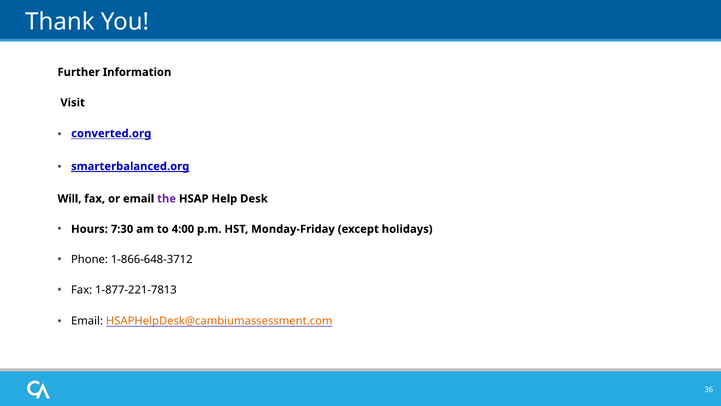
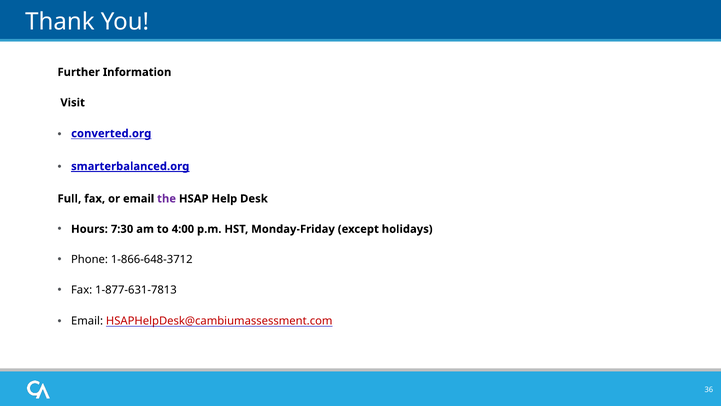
Will: Will -> Full (69, 198)
1-877-221-7813: 1-877-221-7813 -> 1-877-631-7813 (136, 290)
HSAPHelpDesk@cambiumassessment.com colour: orange -> red (219, 321)
